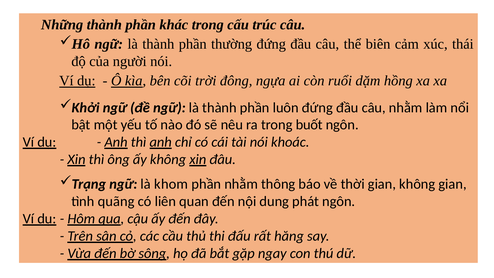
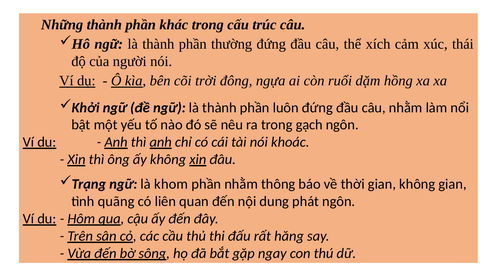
biên: biên -> xích (378, 44)
buốt: buốt -> gạch (309, 125)
